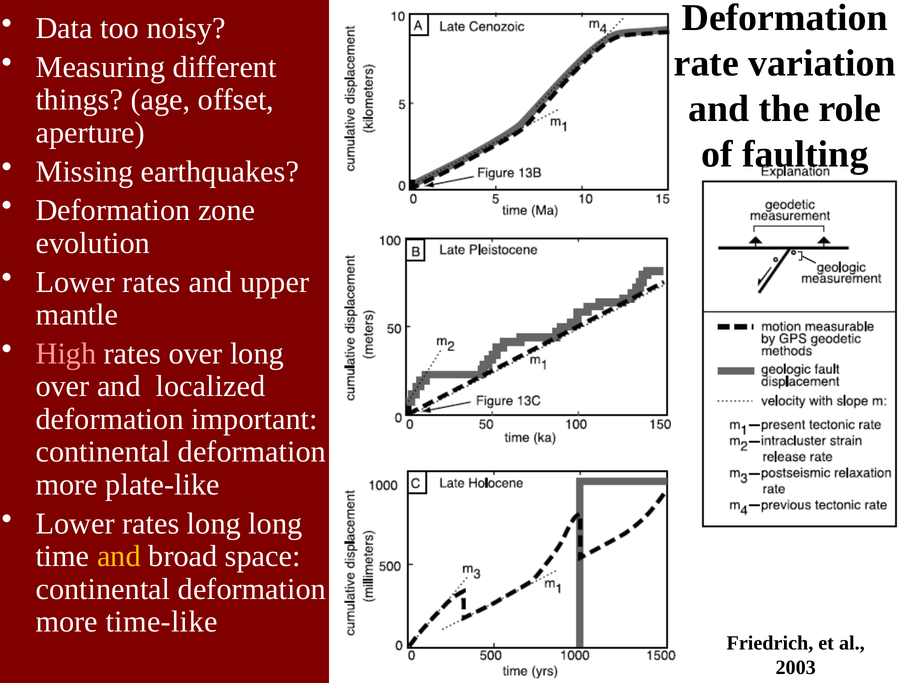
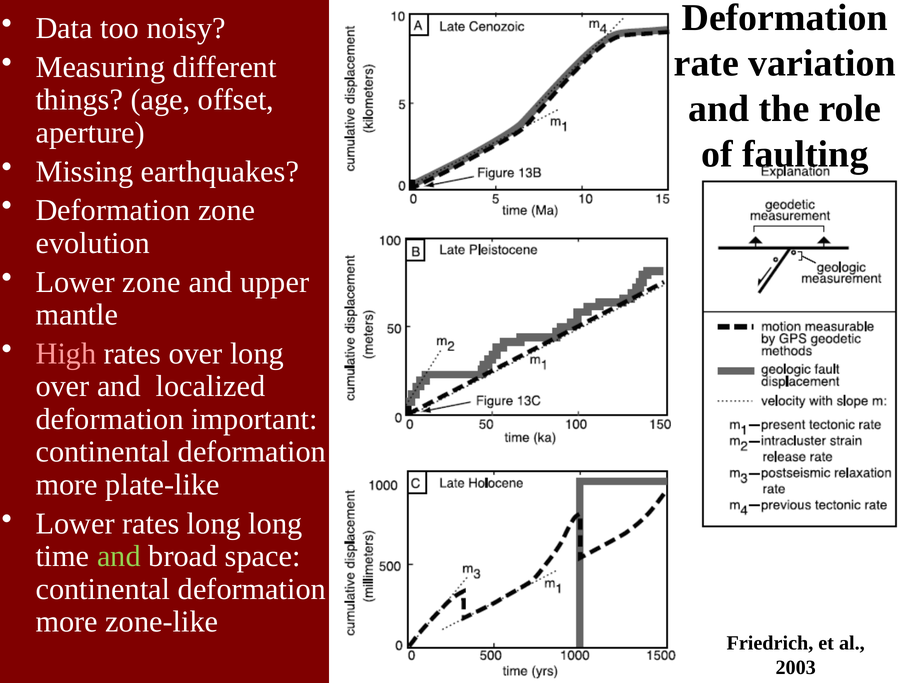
rates: rates -> zone (152, 282)
and colour: yellow -> light green (119, 556)
time-like: time-like -> zone-like (162, 621)
